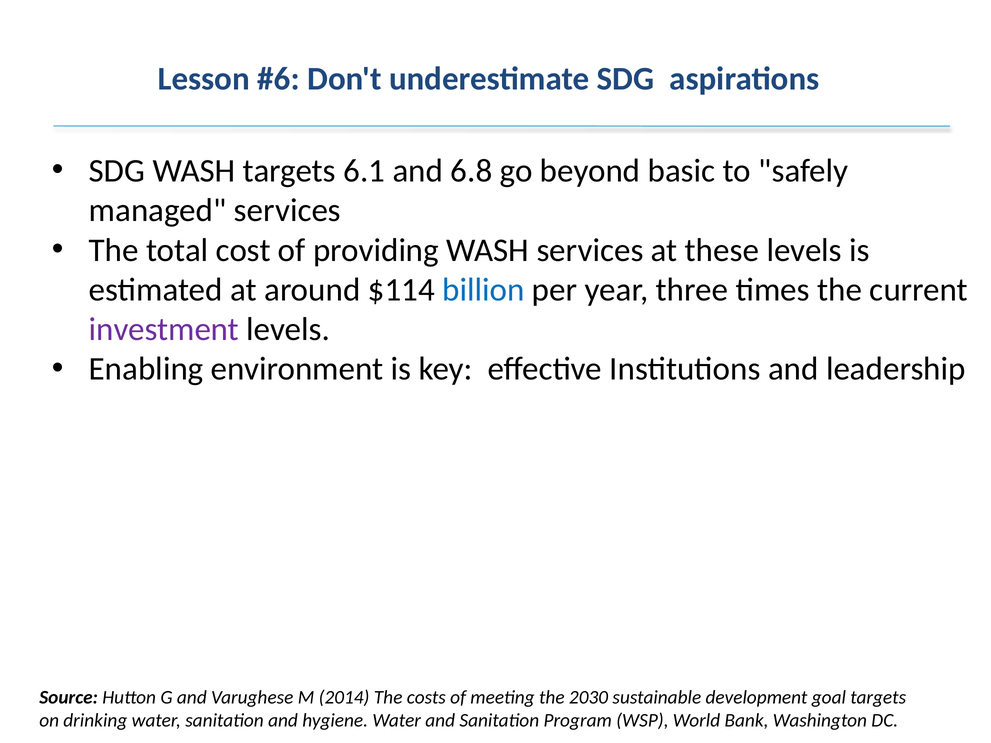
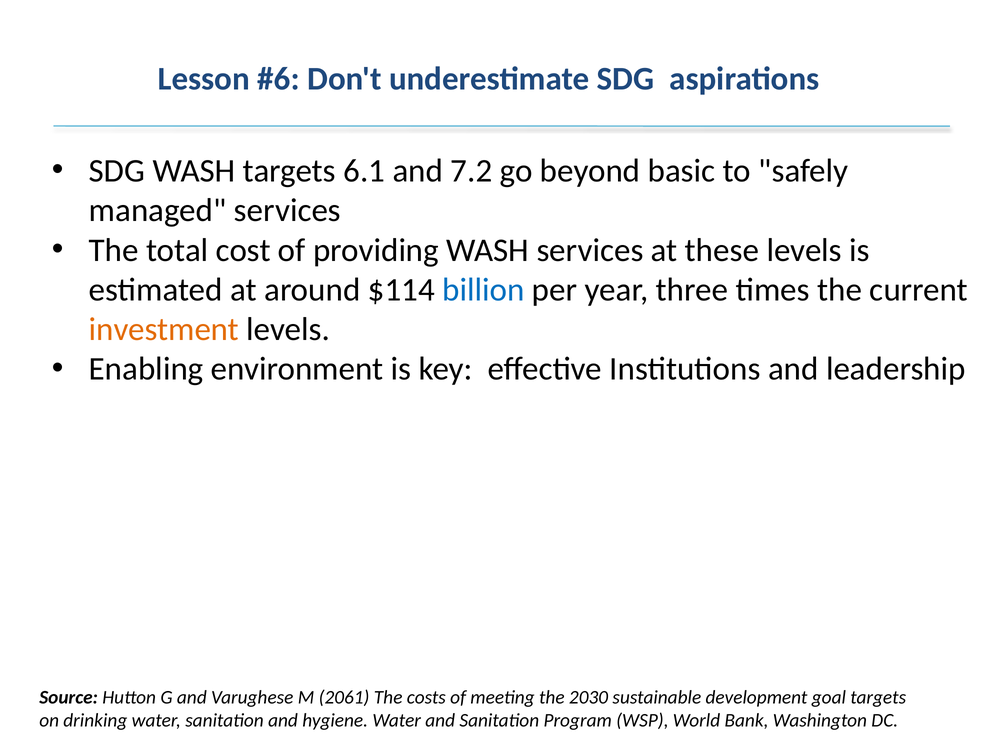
6.8: 6.8 -> 7.2 (471, 171)
investment colour: purple -> orange (164, 330)
2014: 2014 -> 2061 (344, 698)
